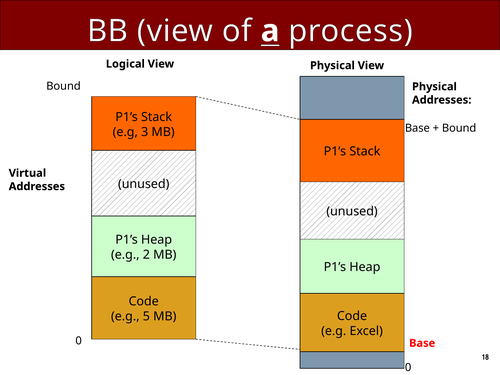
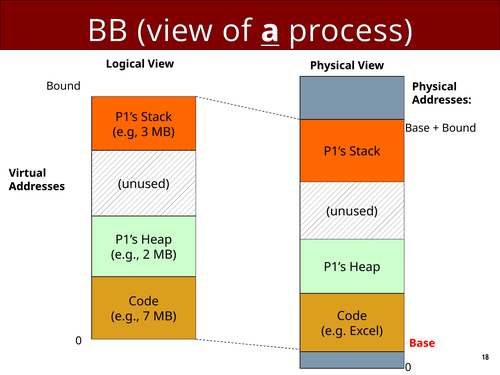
5: 5 -> 7 (146, 316)
